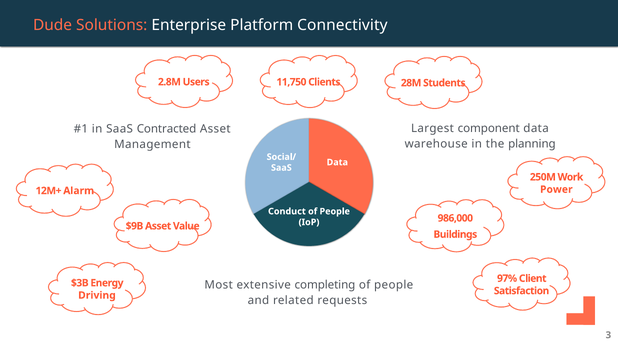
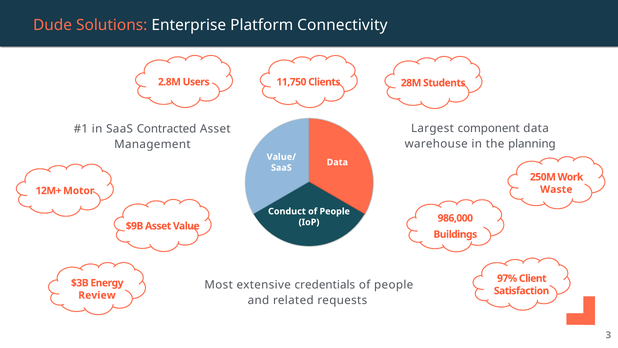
Social/: Social/ -> Value/ (281, 157)
Power: Power -> Waste (556, 189)
Alarm: Alarm -> Motor (79, 191)
completing: completing -> credentials (325, 285)
Driving: Driving -> Review (97, 295)
